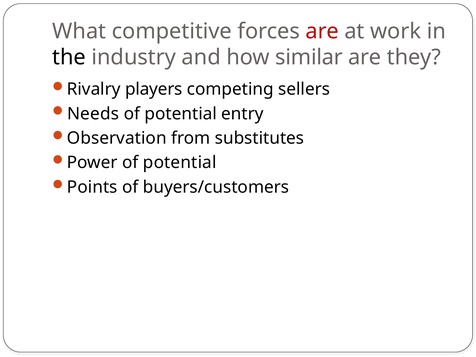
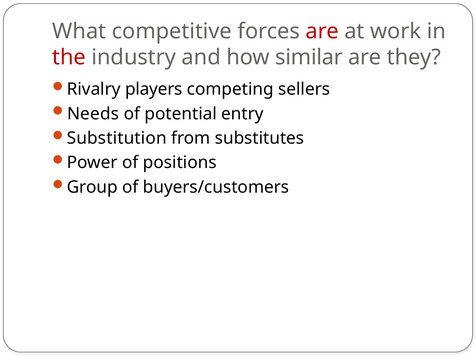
the colour: black -> red (69, 57)
Observation: Observation -> Substitution (117, 138)
Power of potential: potential -> positions (180, 163)
Points: Points -> Group (92, 187)
